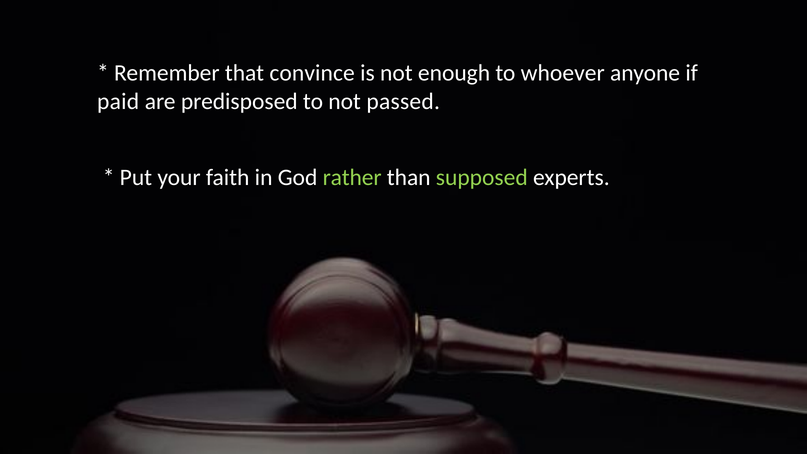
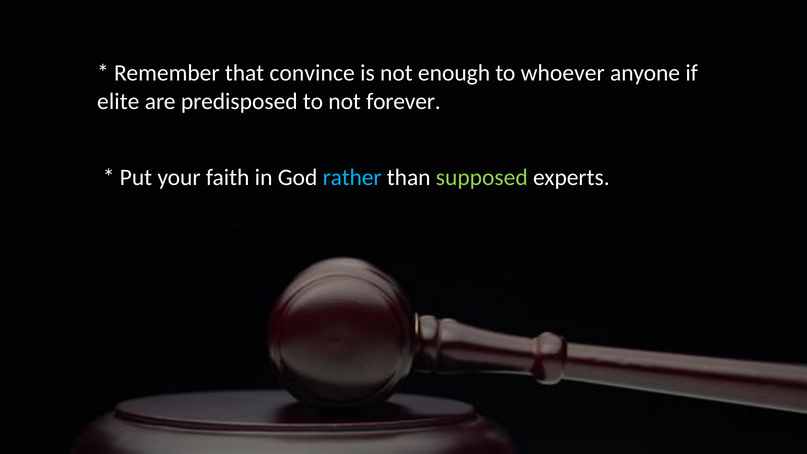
paid: paid -> elite (118, 101)
passed: passed -> forever (403, 101)
rather colour: light green -> light blue (352, 177)
